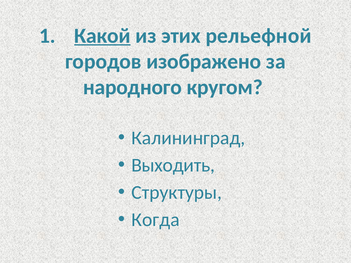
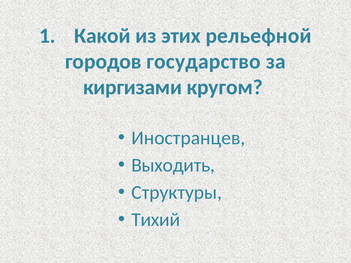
Какой underline: present -> none (102, 36)
изображено: изображено -> государство (204, 62)
народного: народного -> киргизами (133, 87)
Калининград: Калининград -> Иностранцев (188, 138)
Когда: Когда -> Тихий (156, 220)
